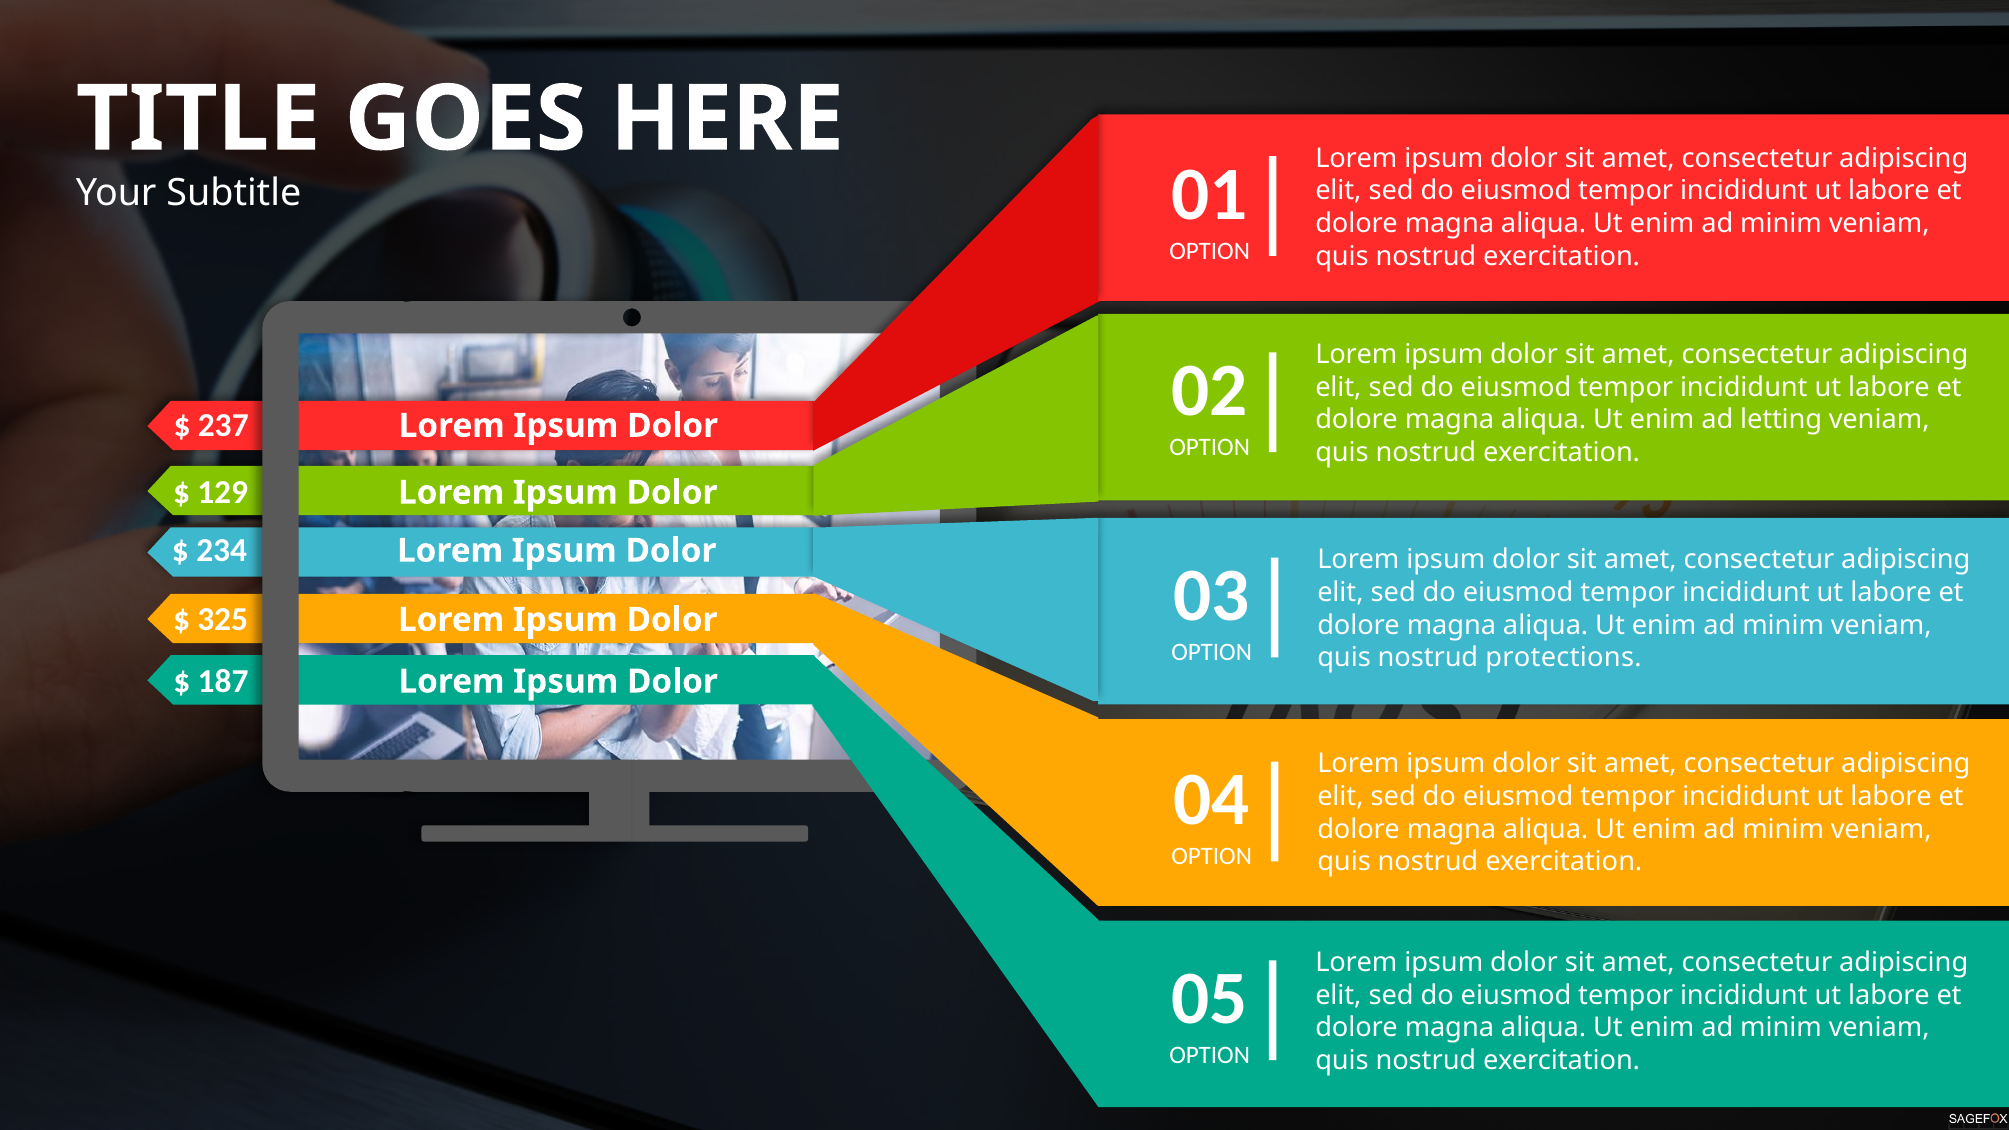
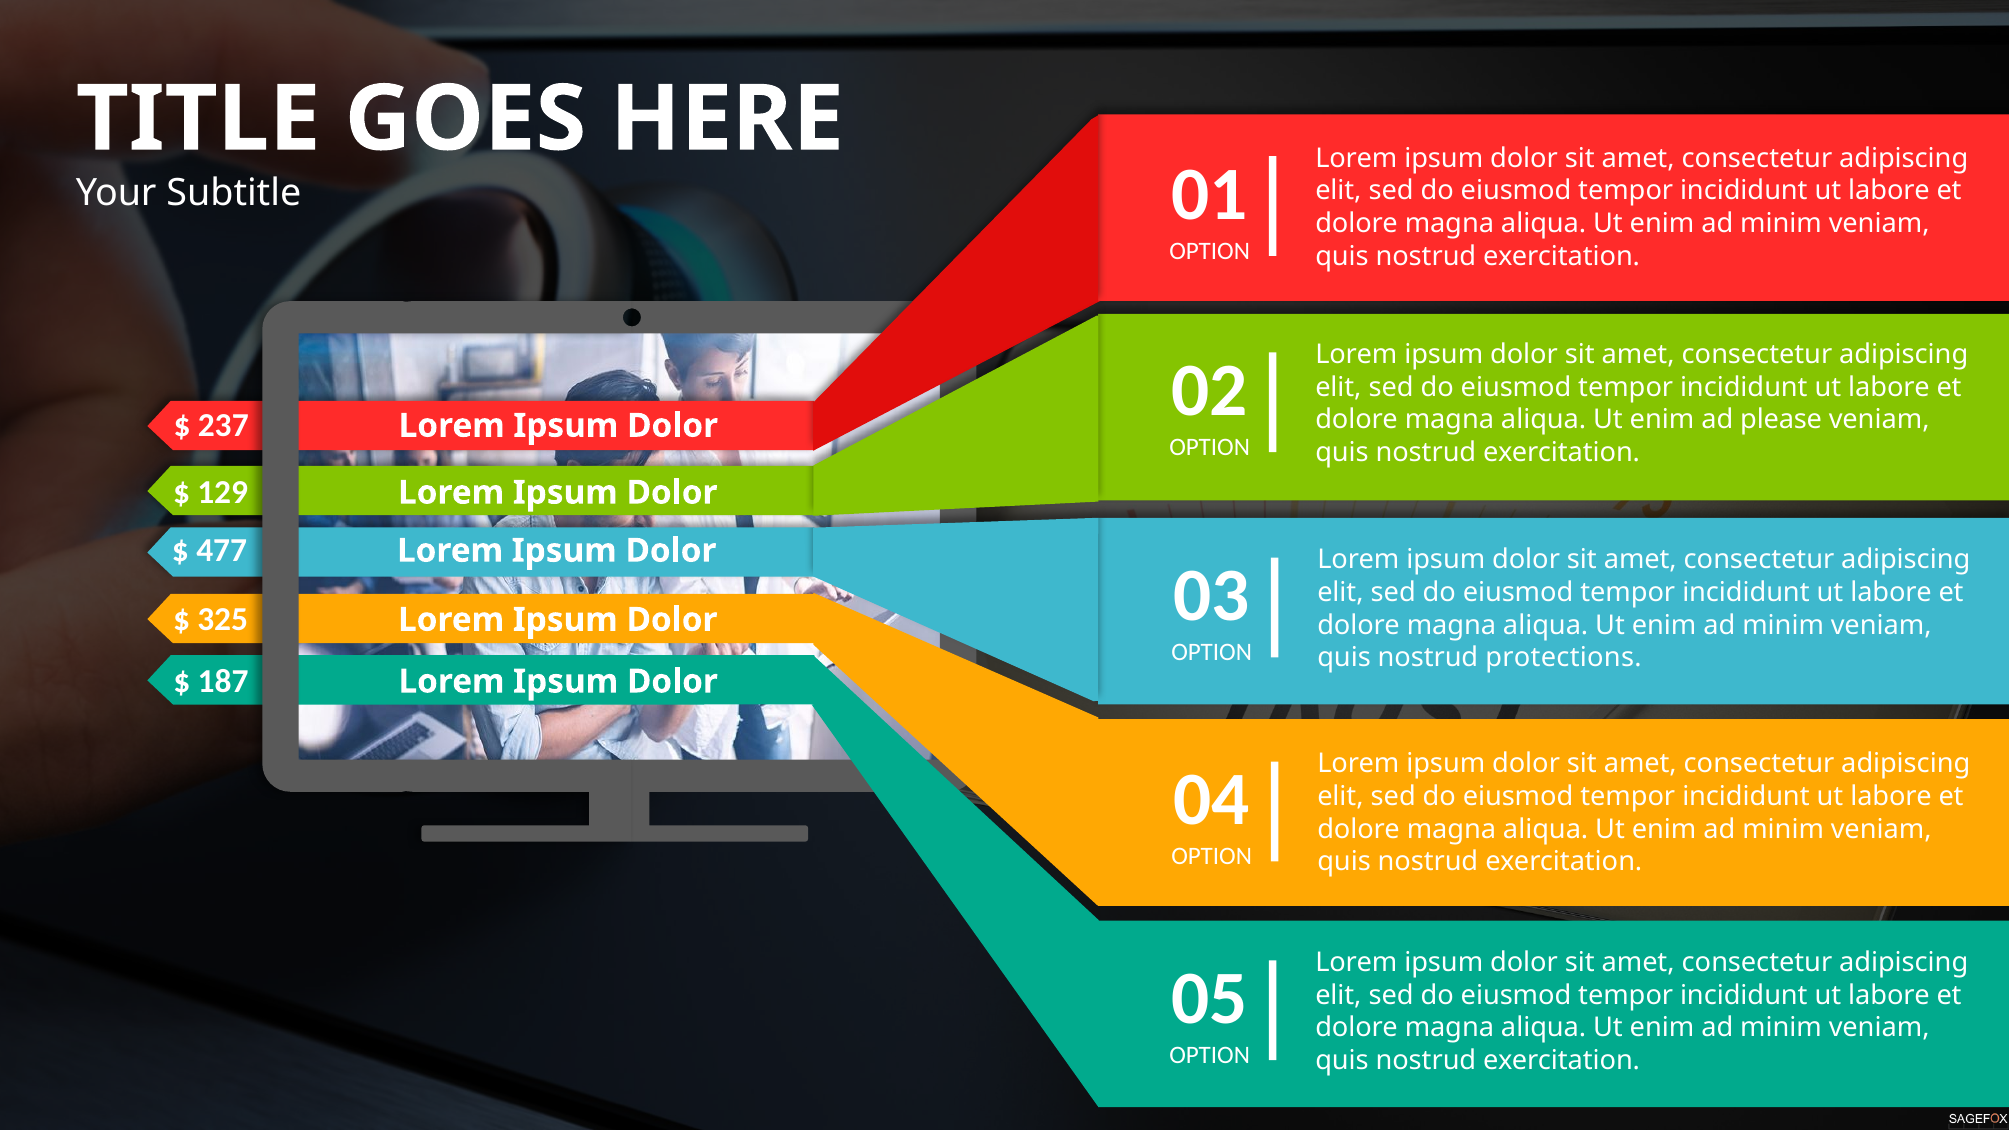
letting: letting -> please (1781, 420)
234: 234 -> 477 (222, 551)
